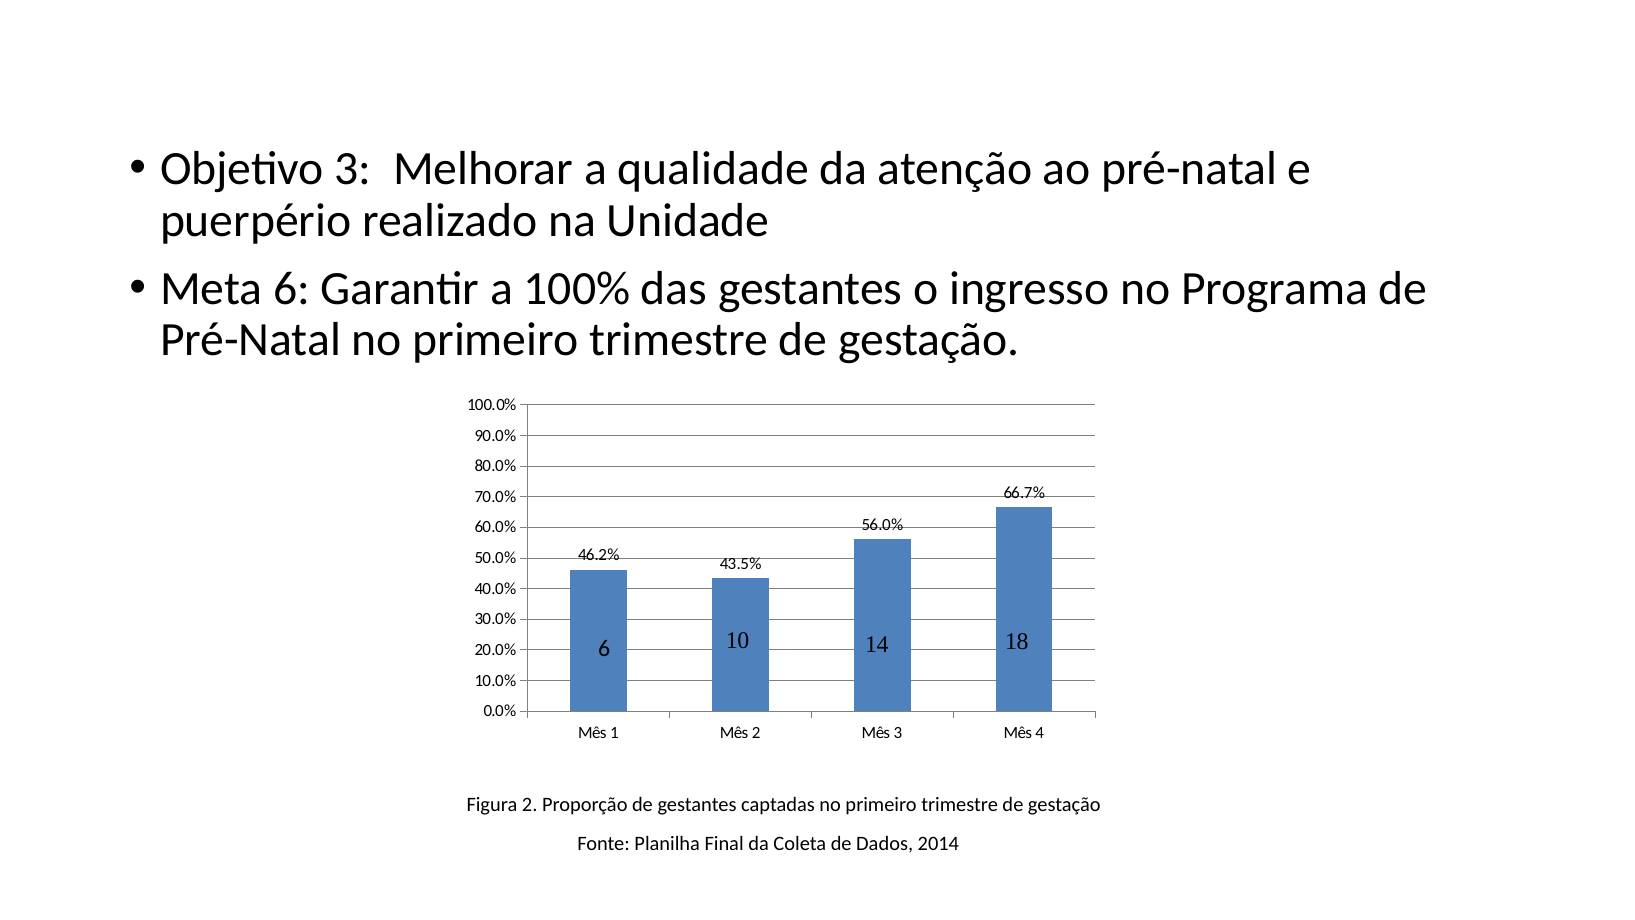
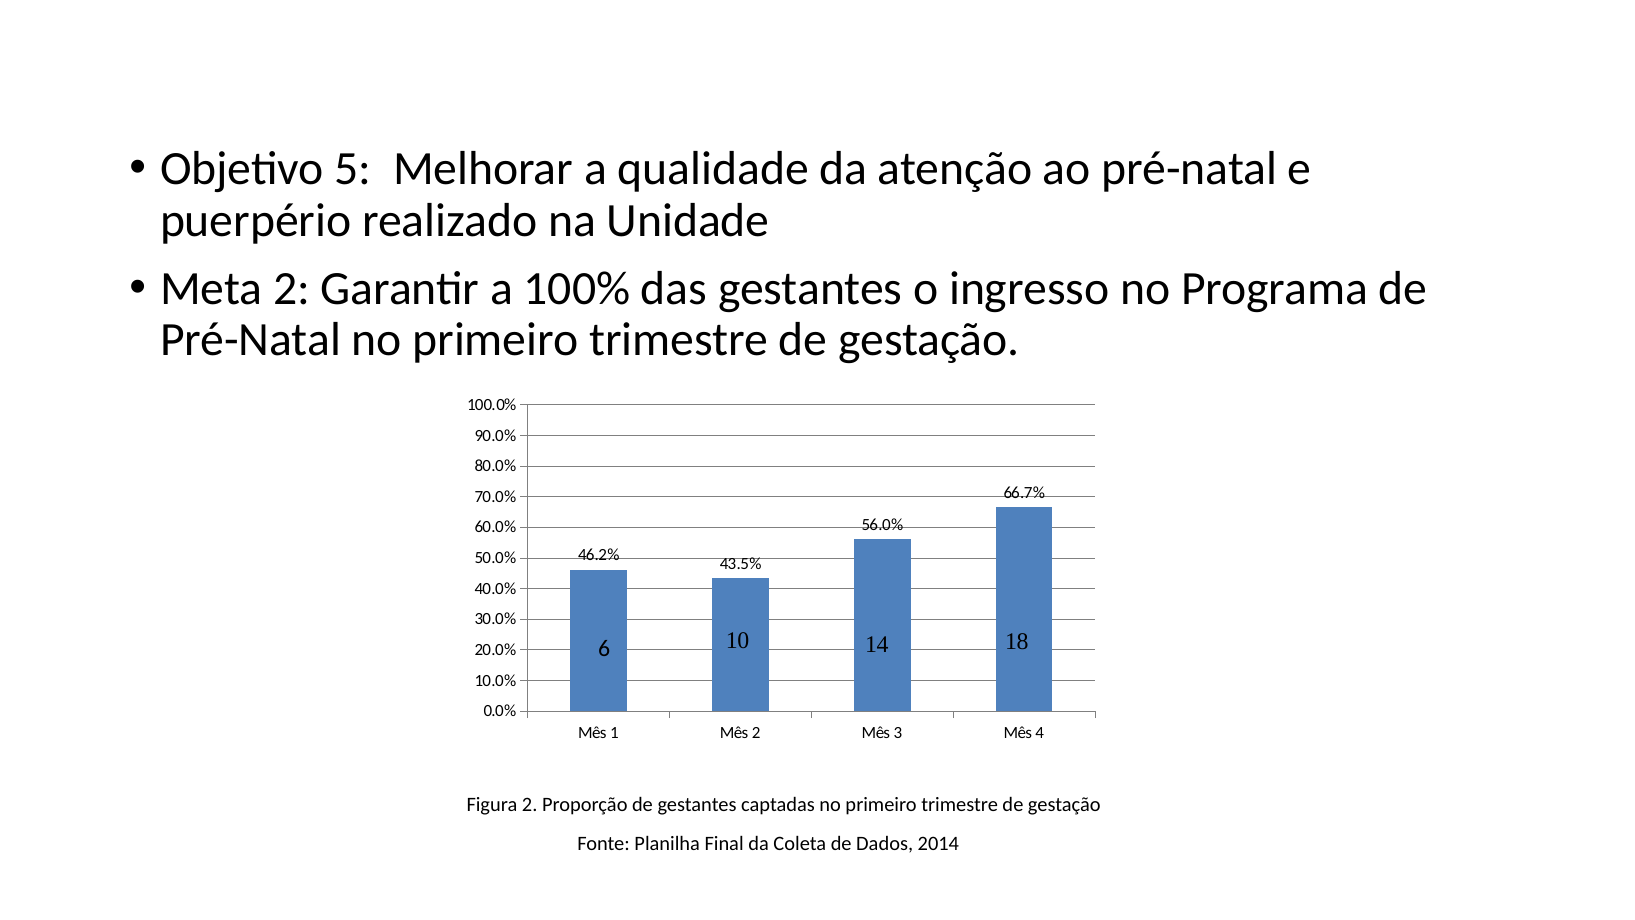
Objetivo 3: 3 -> 5 (353, 169)
Meta 6: 6 -> 2 (291, 289)
